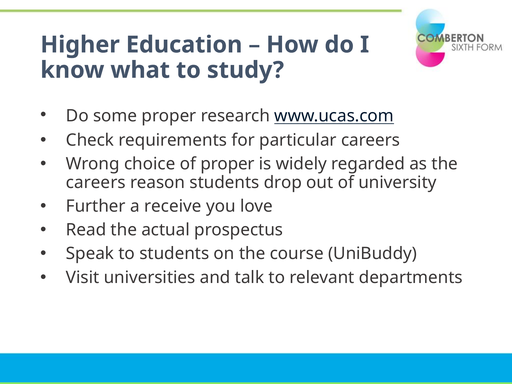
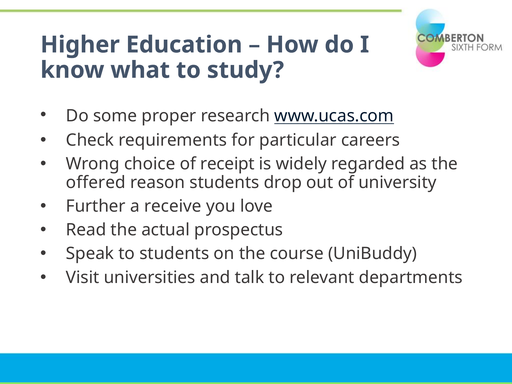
of proper: proper -> receipt (228, 164)
careers: careers -> offered (96, 182)
